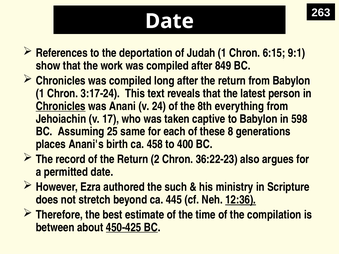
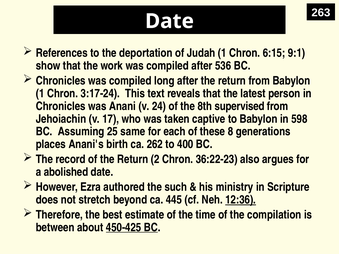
849: 849 -> 536 (223, 66)
Chronicles underline: present -> none (61, 106)
everything: everything -> supervised (240, 106)
458: 458 -> 262 (155, 144)
permitted: permitted -> abolished (66, 172)
